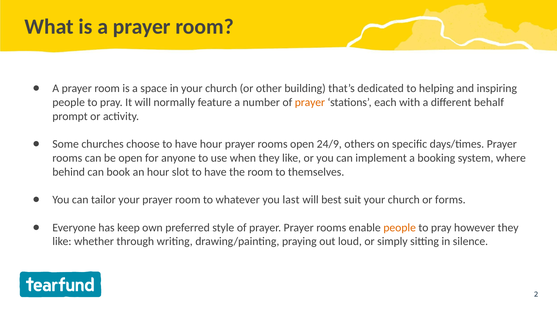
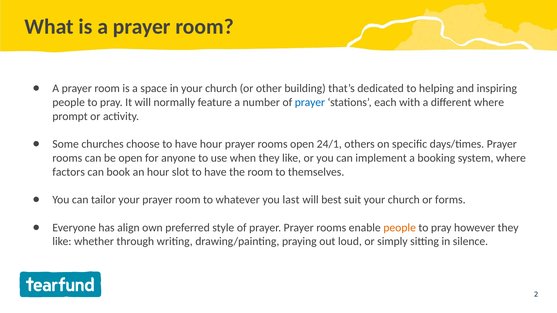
prayer colour: orange -> blue (310, 103)
different behalf: behalf -> where (489, 103)
24/9: 24/9 -> 24/1 (329, 144)
behind: behind -> factors (69, 172)
keep: keep -> align (128, 228)
